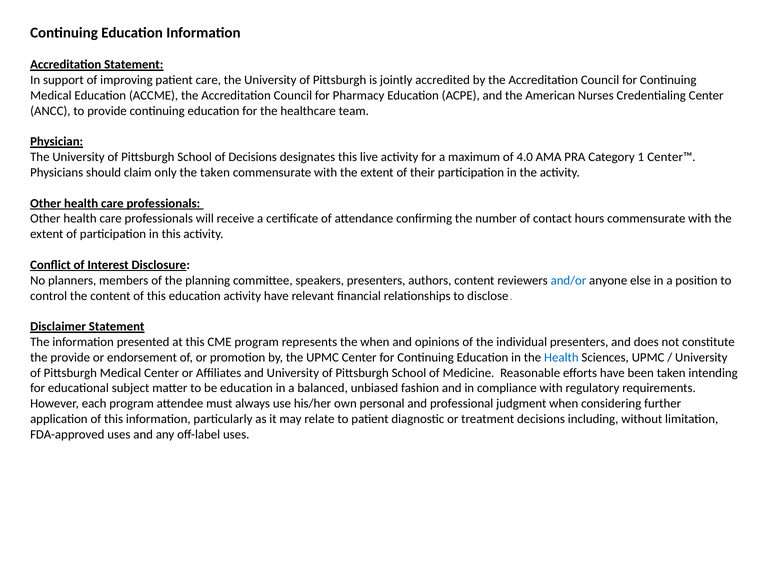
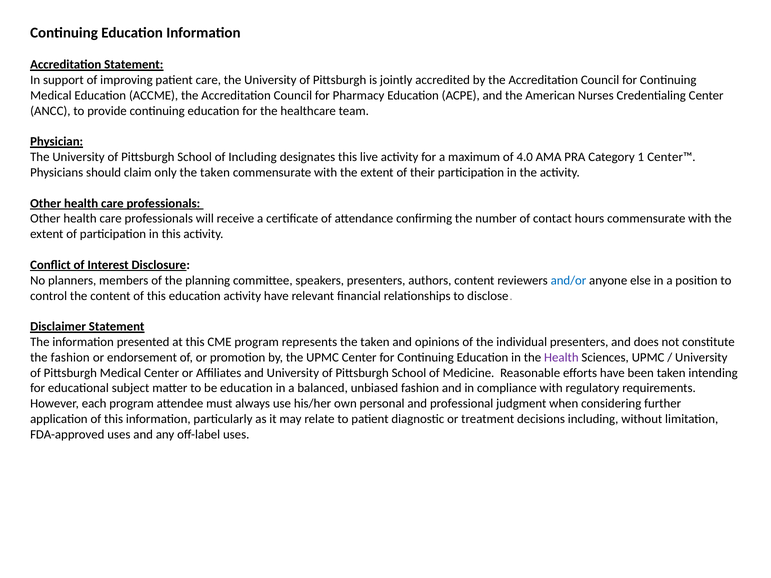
of Decisions: Decisions -> Including (253, 157)
represents the when: when -> taken (375, 342)
the provide: provide -> fashion (70, 358)
Health colour: blue -> purple (561, 358)
